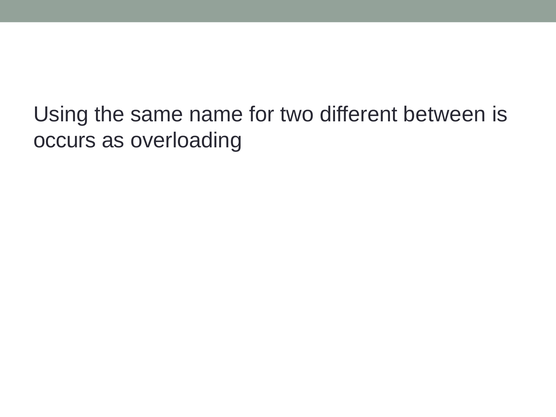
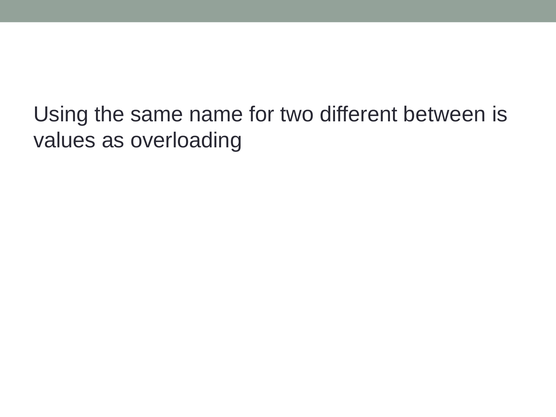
occurs: occurs -> values (65, 140)
